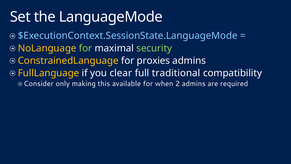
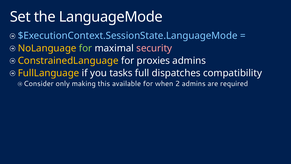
security colour: light green -> pink (154, 48)
clear: clear -> tasks (121, 73)
traditional: traditional -> dispatches (176, 73)
